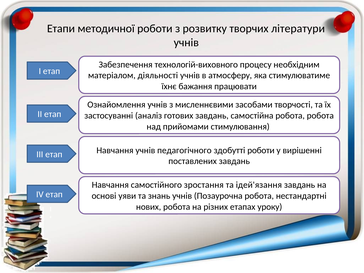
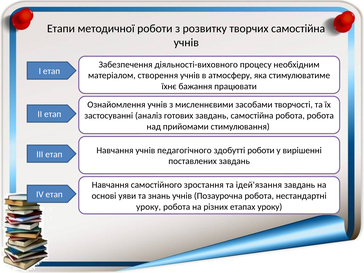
творчих літератури: літератури -> самостійна (298, 29)
технологій-виховного: технологій-виховного -> діяльності-виховного (196, 65)
діяльності: діяльності -> створення (158, 75)
нових: нових -> уроку (149, 207)
